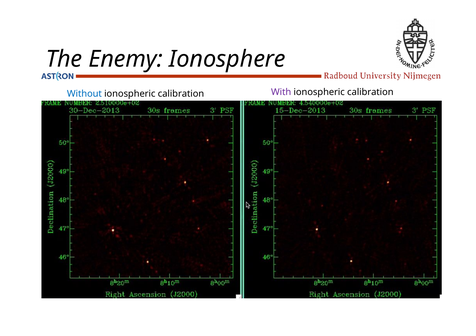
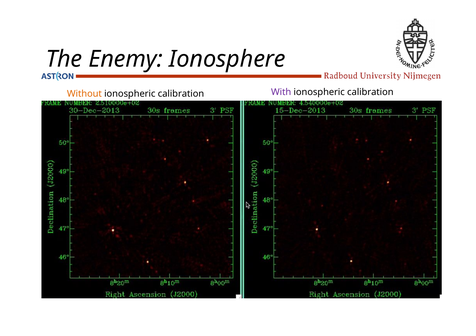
Without colour: blue -> orange (84, 94)
